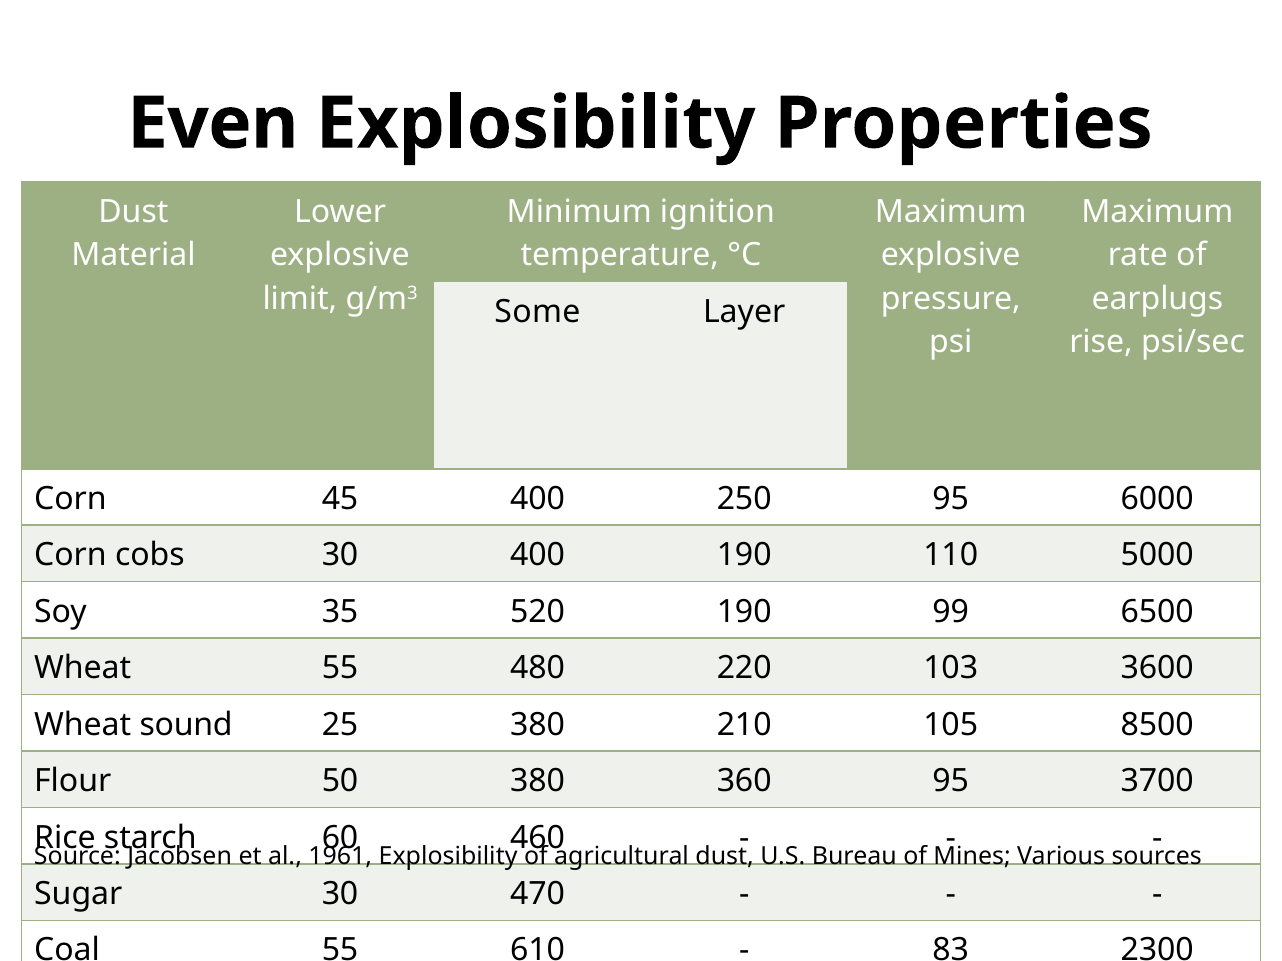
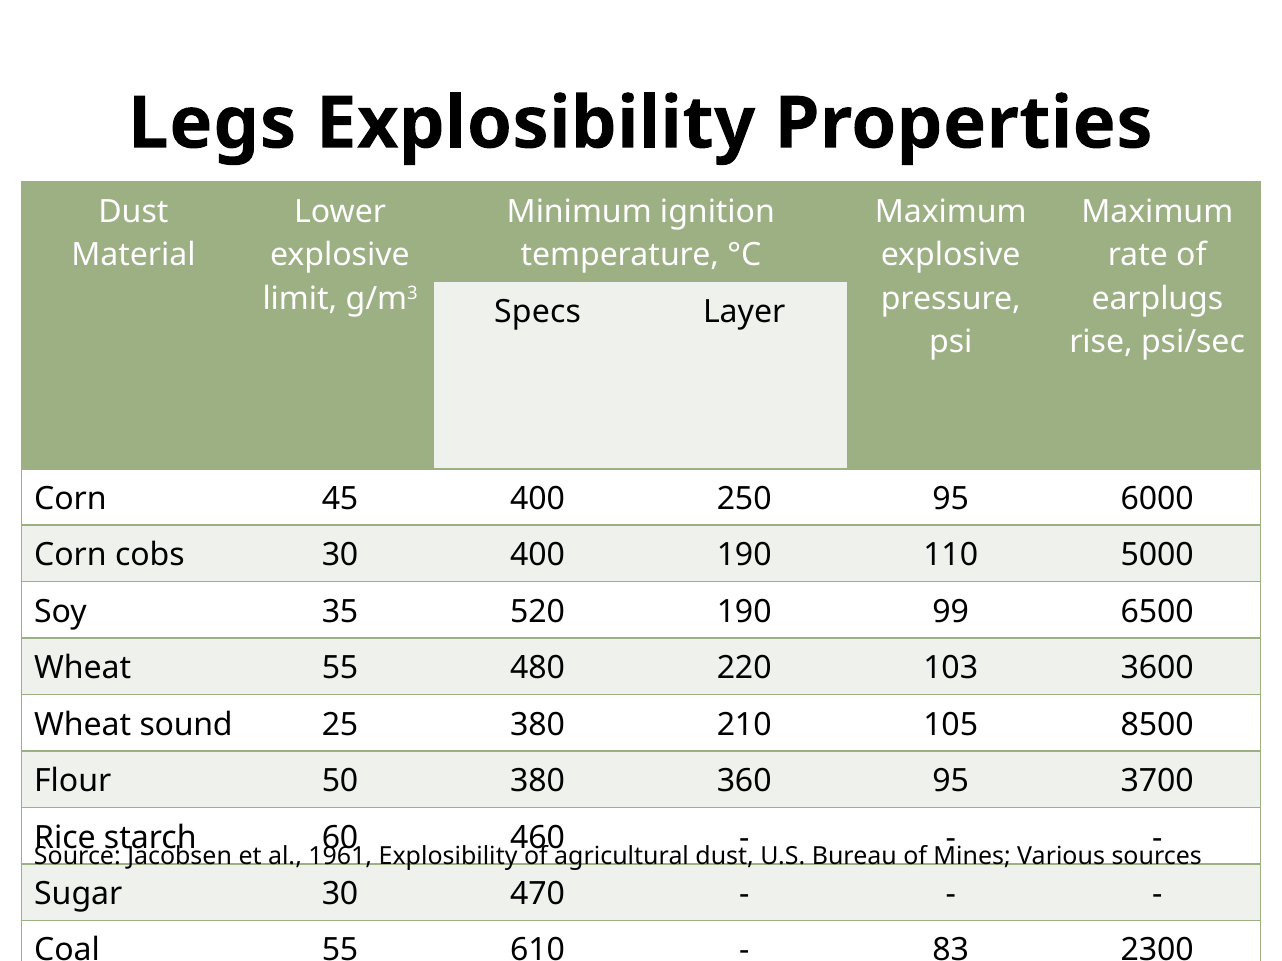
Even: Even -> Legs (212, 124)
Some: Some -> Specs (538, 312)
